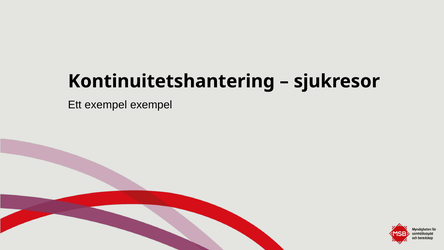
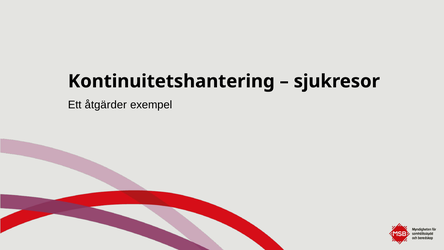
Ett exempel: exempel -> åtgärder (106, 105)
